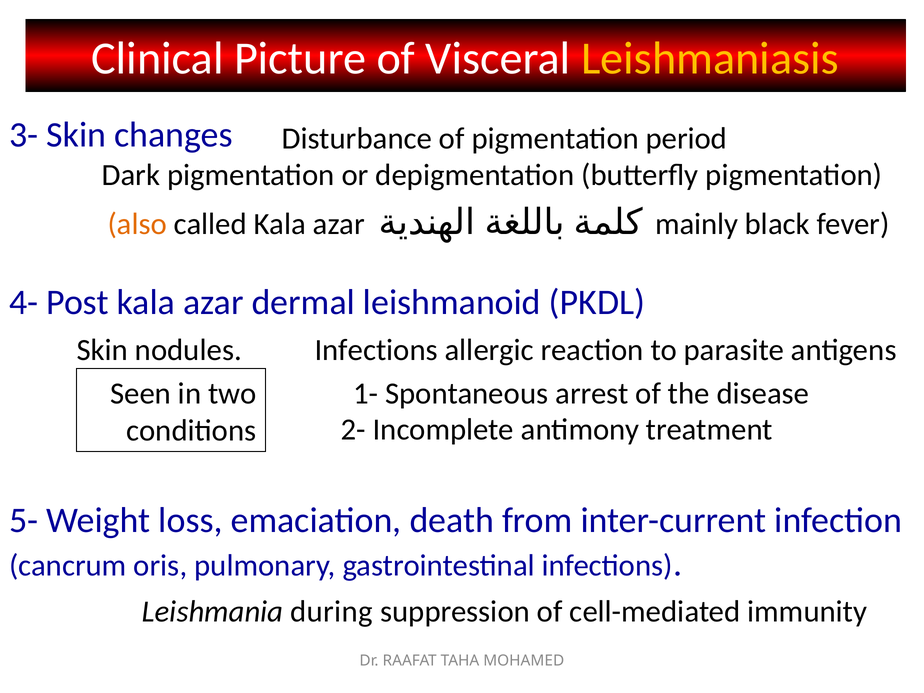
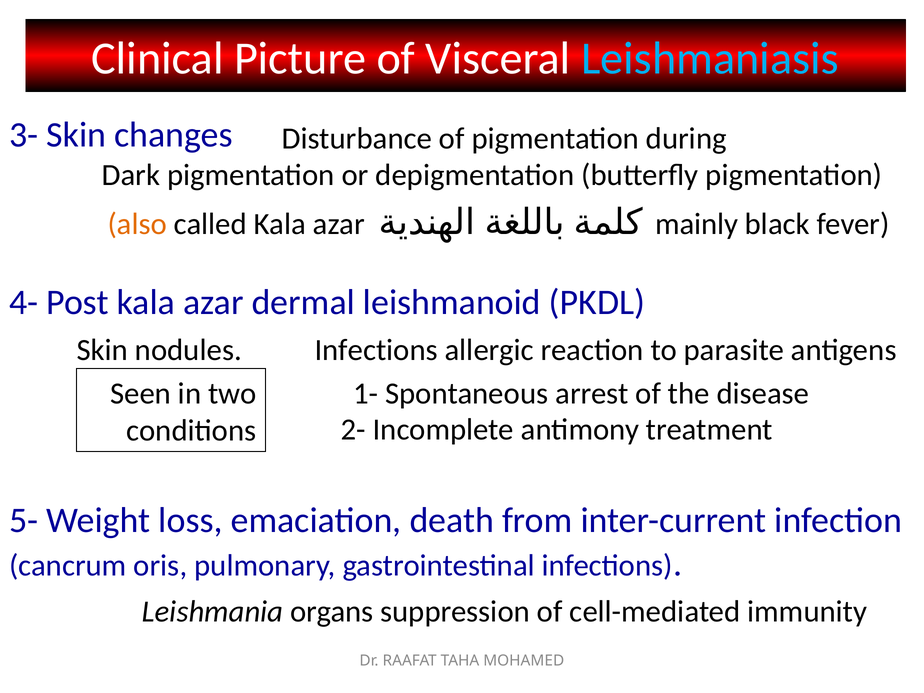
Leishmaniasis colour: yellow -> light blue (710, 59)
period: period -> during (686, 139)
during: during -> organs (332, 612)
